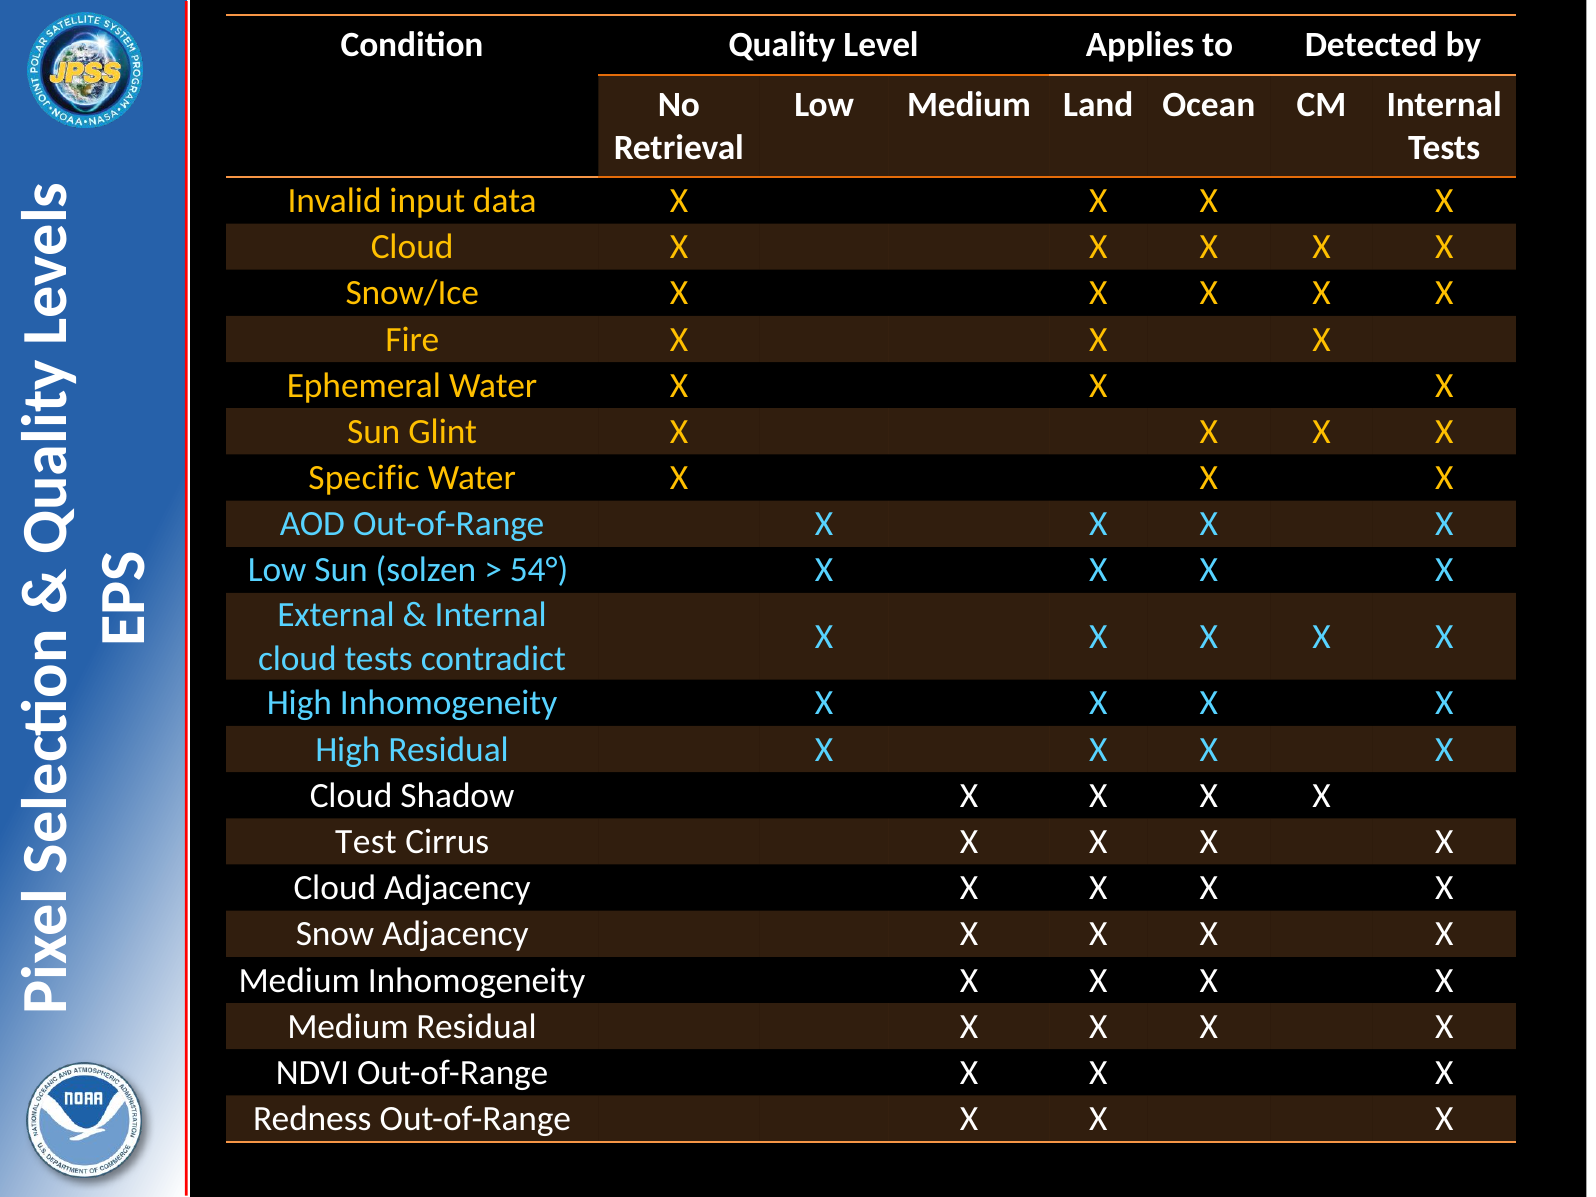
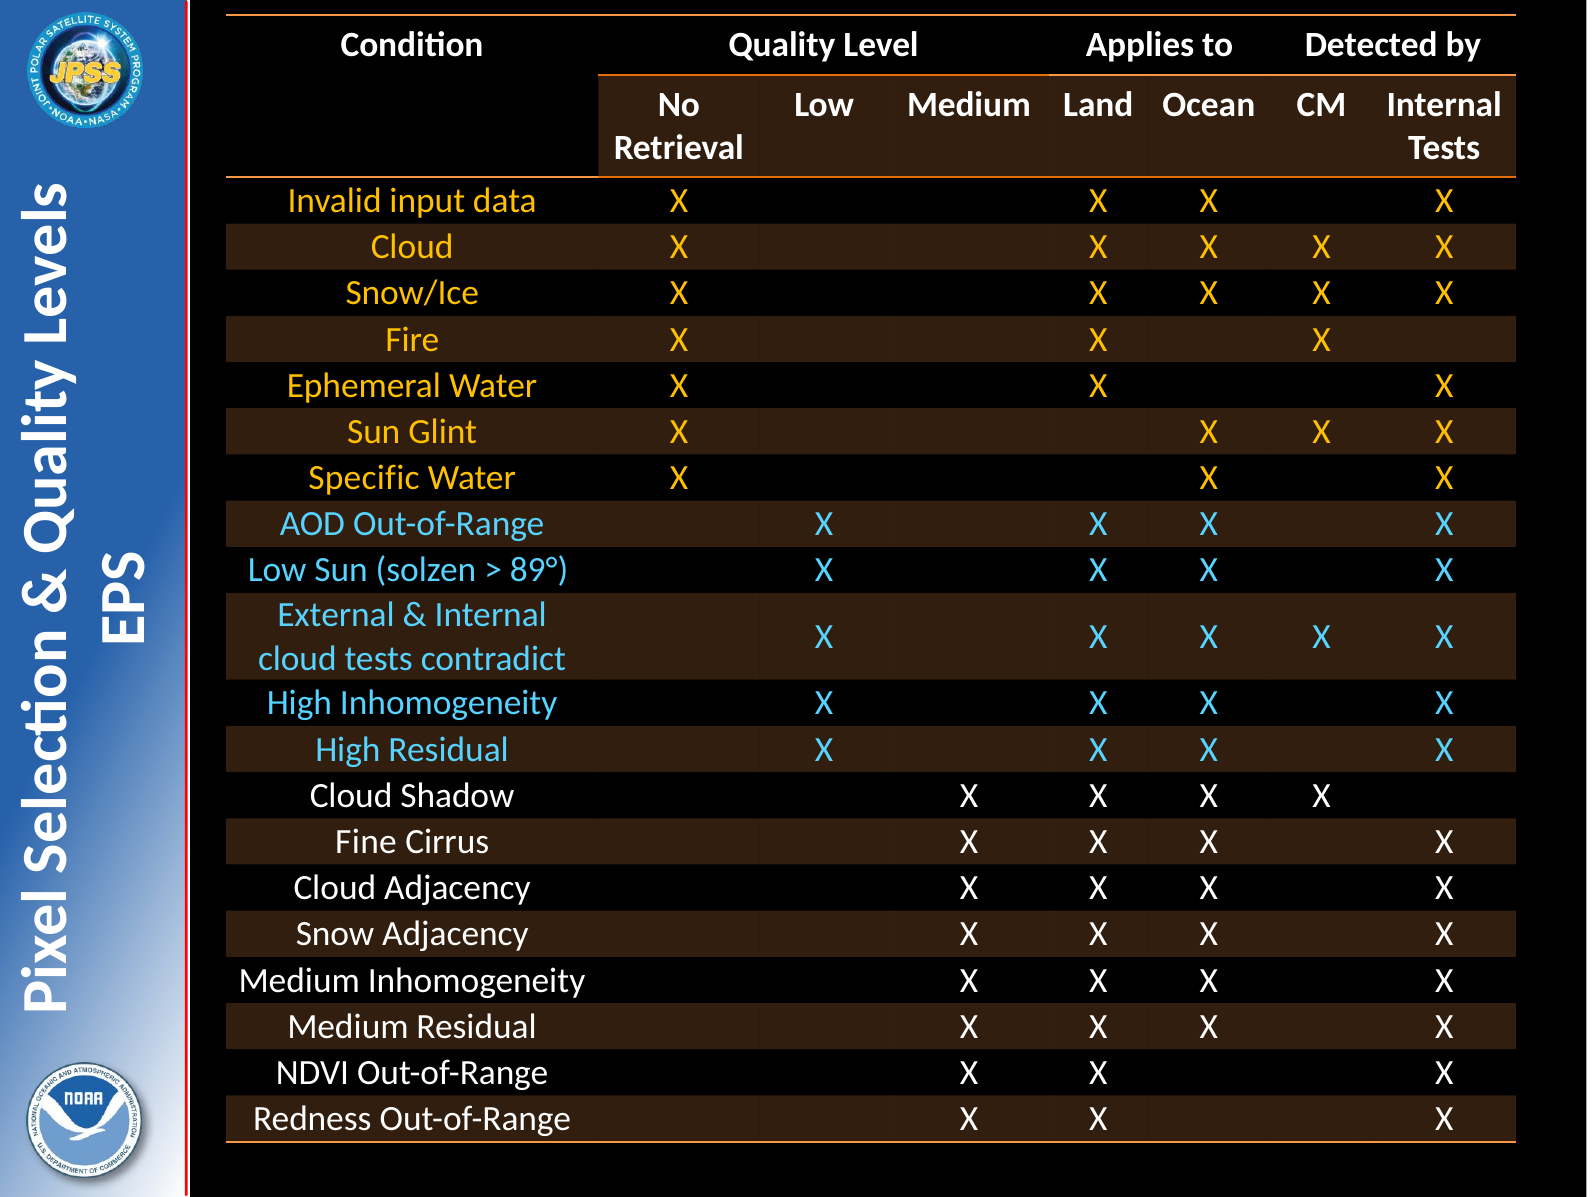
54°: 54° -> 89° (539, 570)
Test: Test -> Fine (366, 842)
